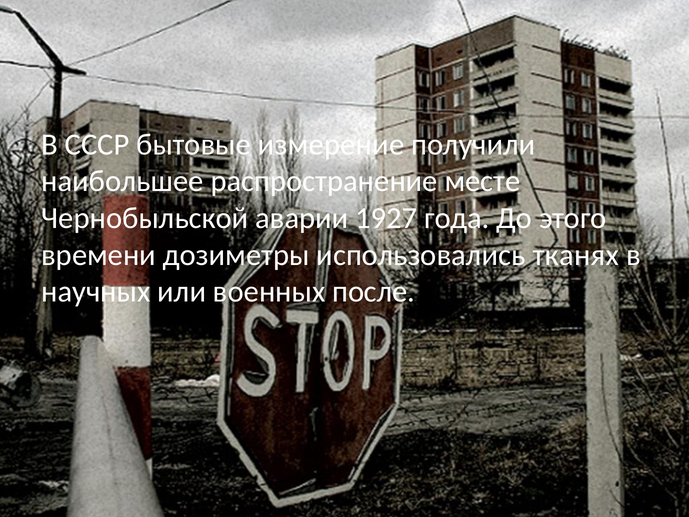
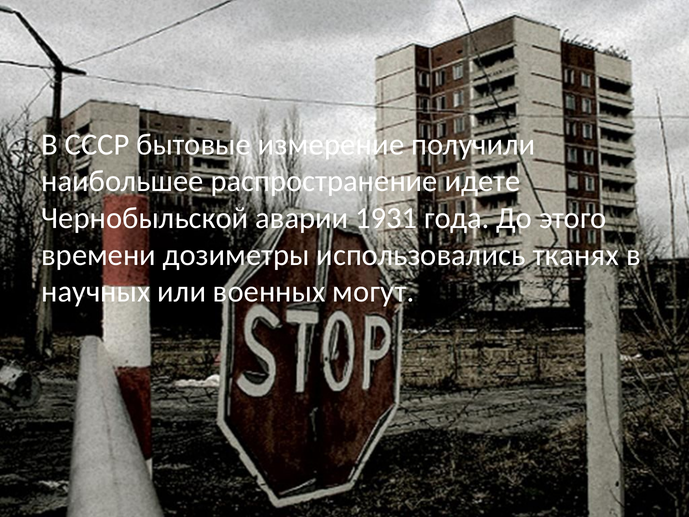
месте: месте -> идете (483, 181)
1927: 1927 -> 1931 (386, 218)
после: после -> могут (373, 292)
